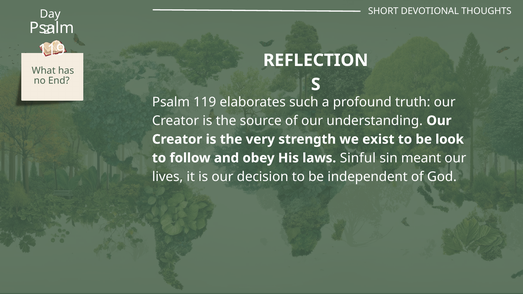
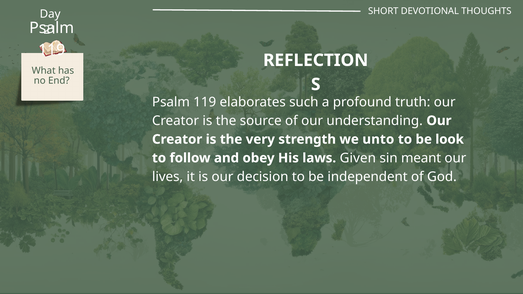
exist: exist -> unto (378, 139)
Sinful: Sinful -> Given (358, 158)
